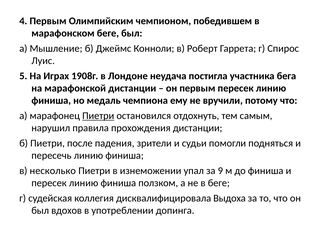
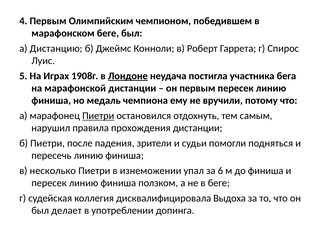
Мышление: Мышление -> Дистанцию (56, 49)
Лондоне underline: none -> present (128, 76)
9: 9 -> 6 (220, 171)
вдохов: вдохов -> делает (67, 211)
